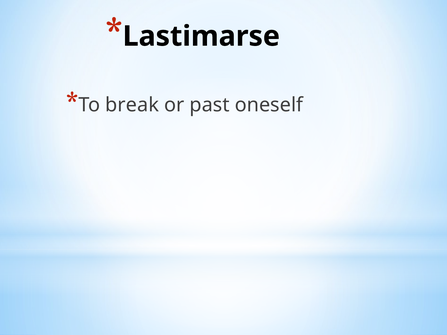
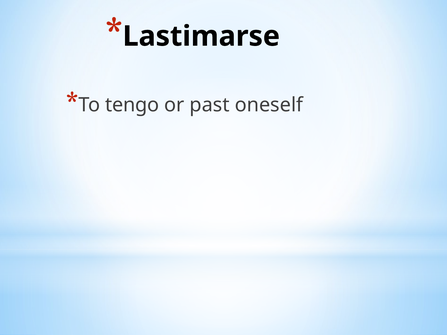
break: break -> tengo (132, 105)
